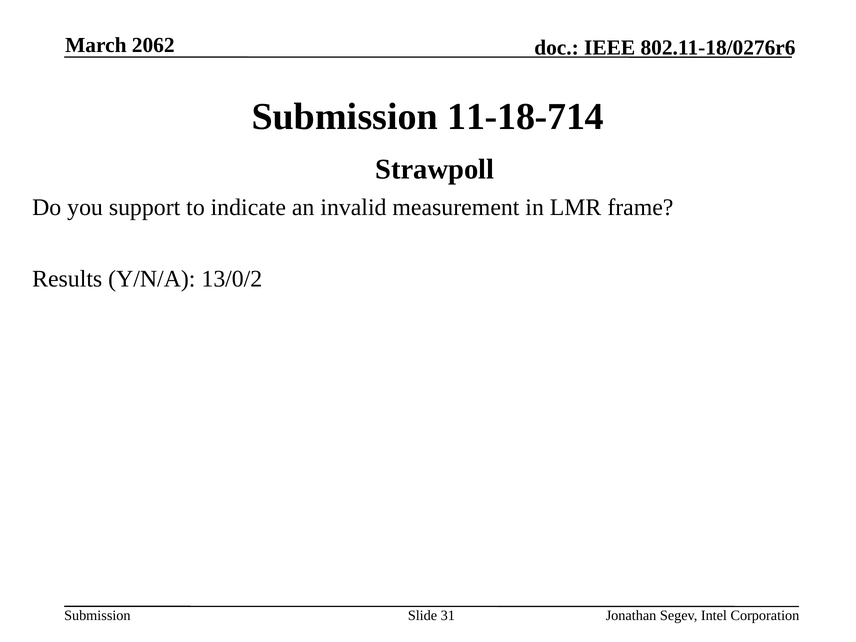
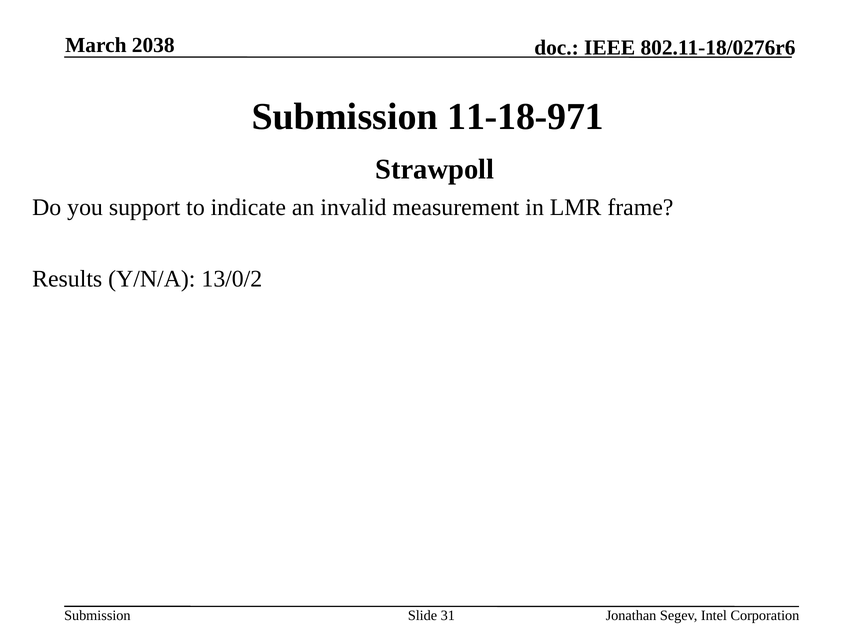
2062: 2062 -> 2038 (153, 45)
11-18-714: 11-18-714 -> 11-18-971 (526, 117)
